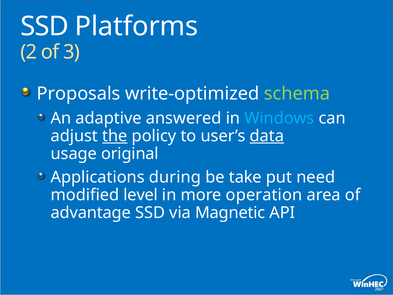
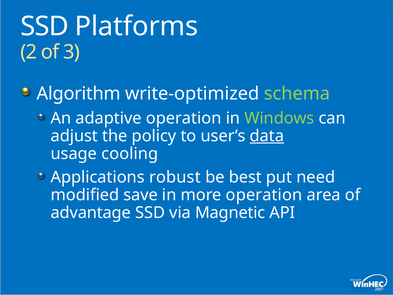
Proposals: Proposals -> Algorithm (79, 94)
adaptive answered: answered -> operation (184, 118)
Windows colour: light blue -> light green (279, 118)
the underline: present -> none (115, 136)
original: original -> cooling (130, 154)
during: during -> robust (175, 177)
take: take -> best (245, 177)
level: level -> save (141, 195)
